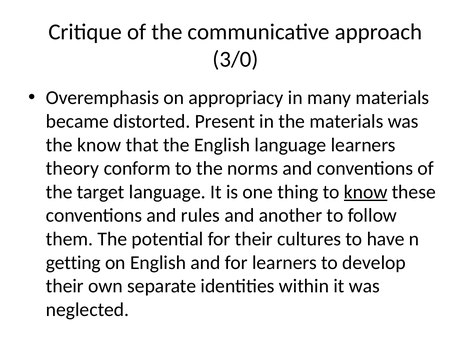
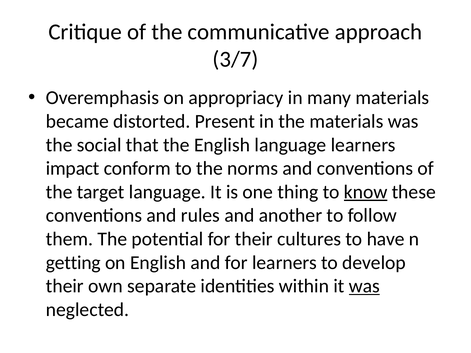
3/0: 3/0 -> 3/7 (235, 59)
the know: know -> social (99, 145)
theory: theory -> impact (73, 169)
was underline: none -> present (364, 286)
